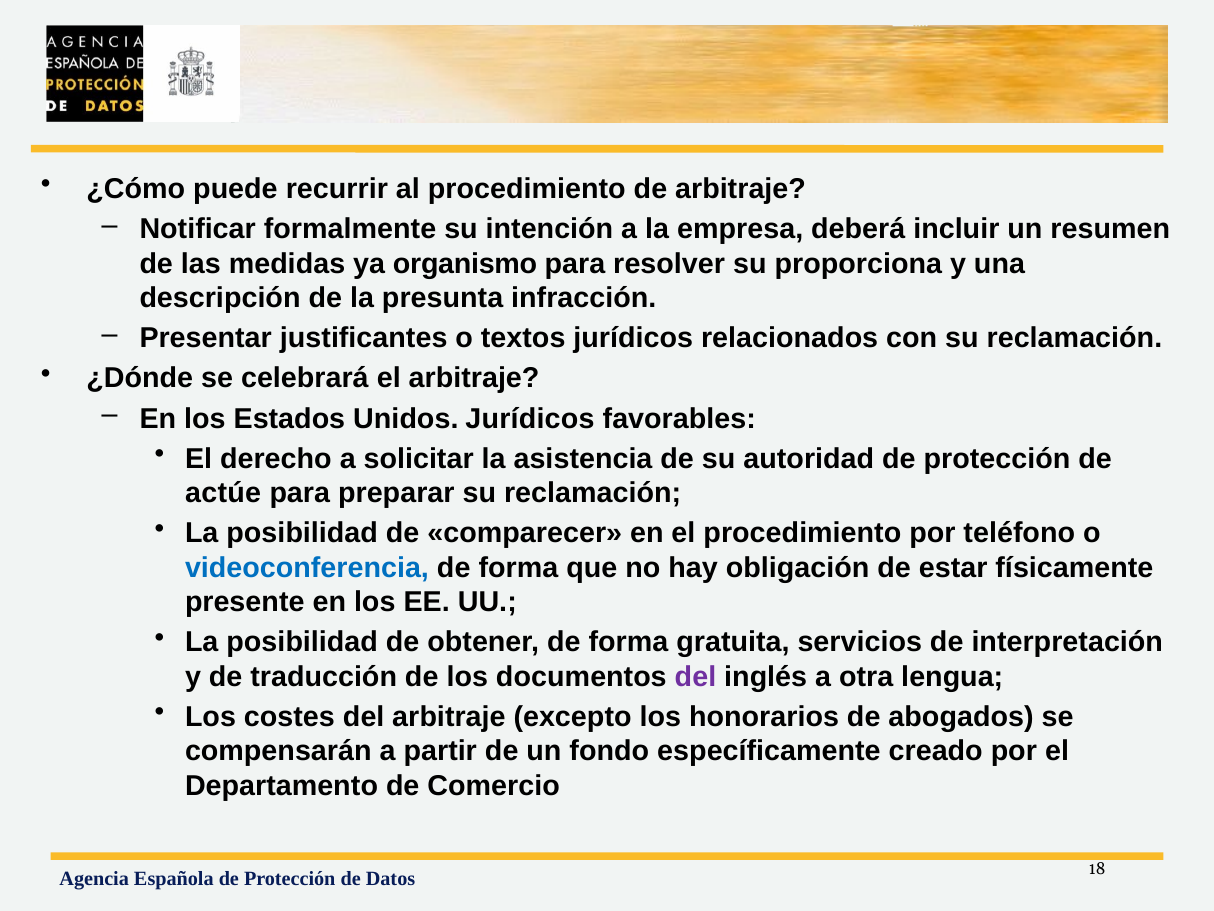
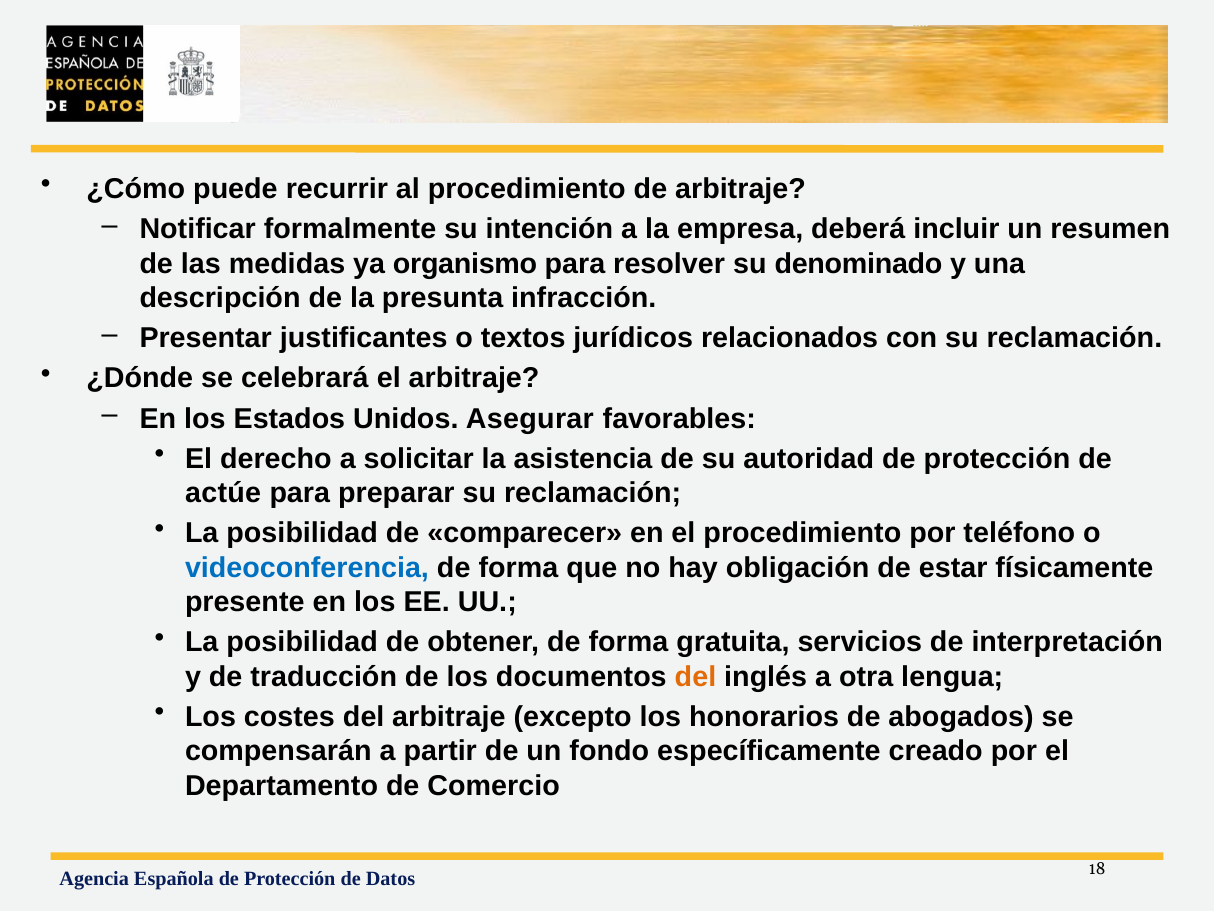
proporciona: proporciona -> denominado (858, 264)
Unidos Jurídicos: Jurídicos -> Asegurar (530, 418)
del colour: purple -> orange (695, 677)
